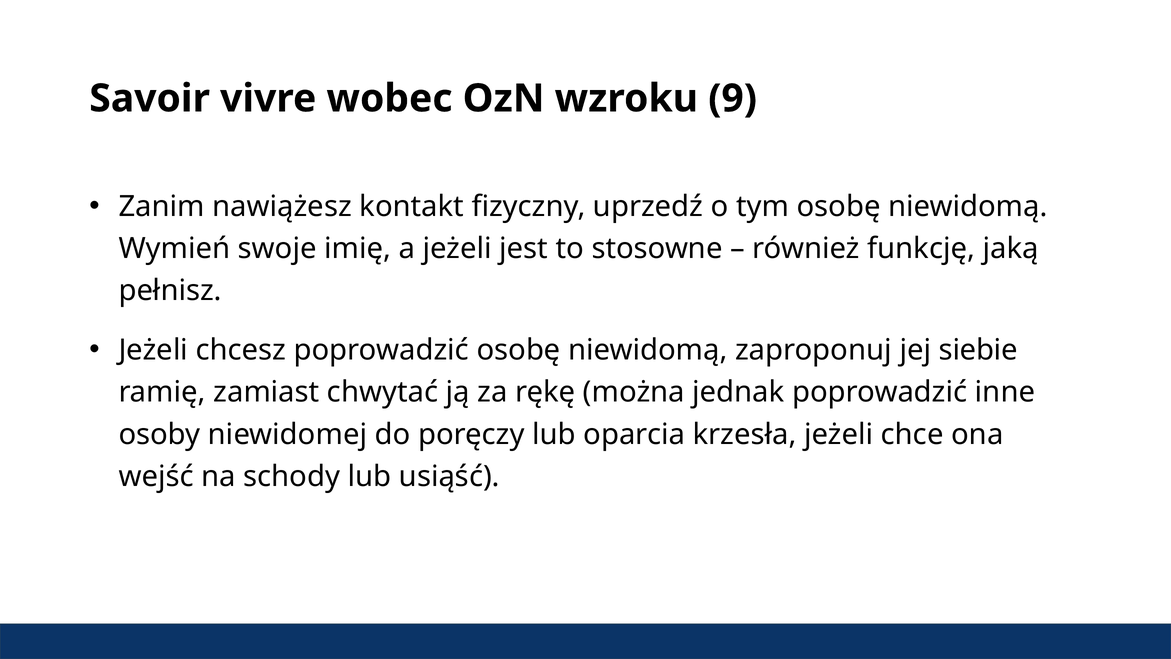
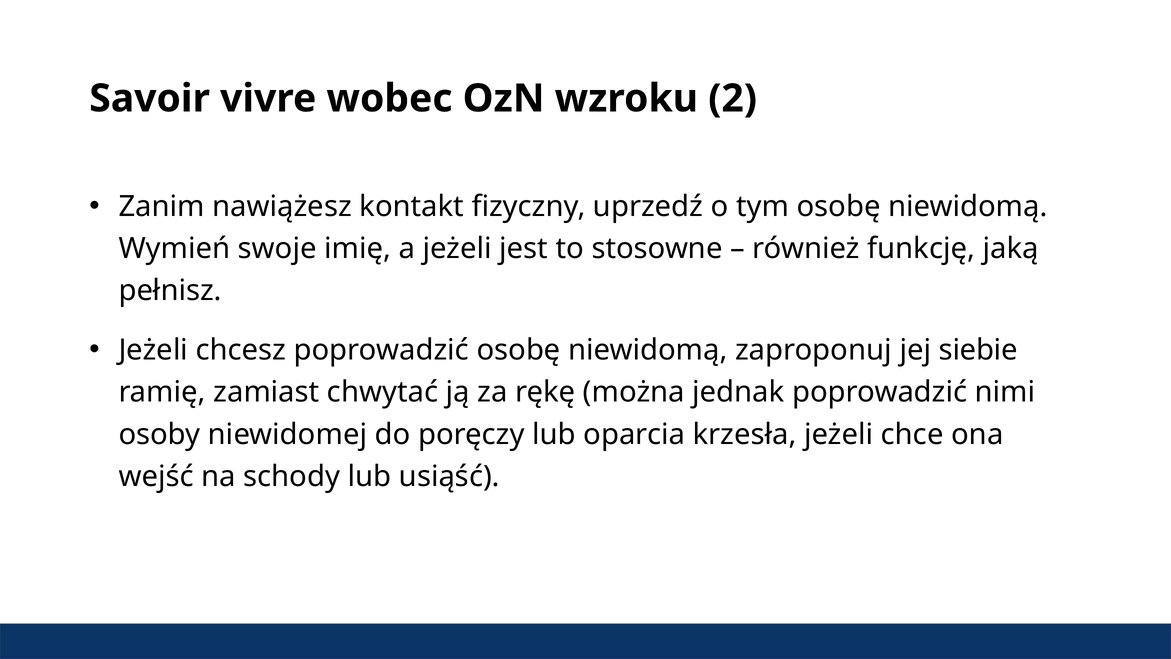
9: 9 -> 2 (733, 98)
inne: inne -> nimi (1005, 392)
